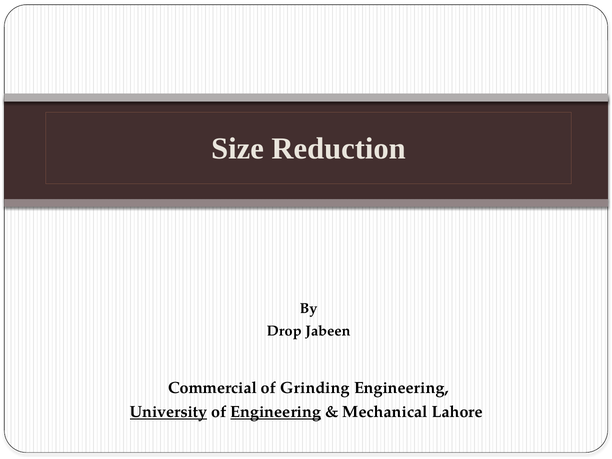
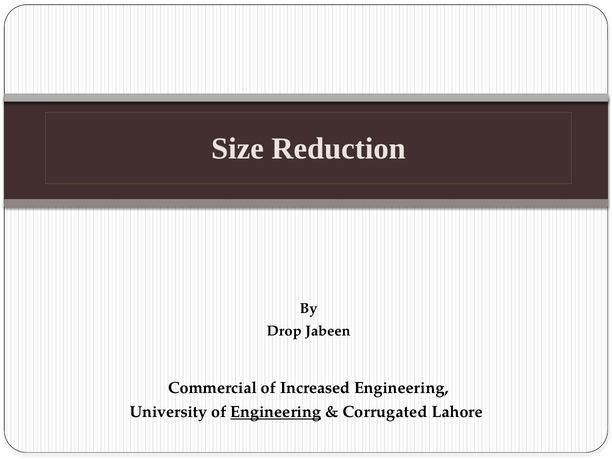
Grinding: Grinding -> Increased (315, 388)
University underline: present -> none (169, 412)
Mechanical: Mechanical -> Corrugated (385, 412)
